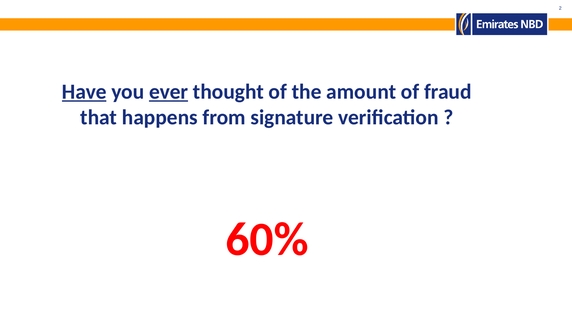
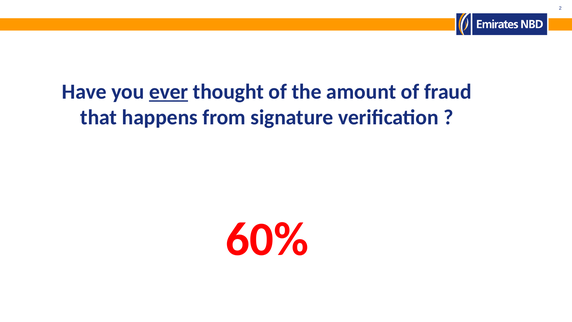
Have underline: present -> none (84, 92)
